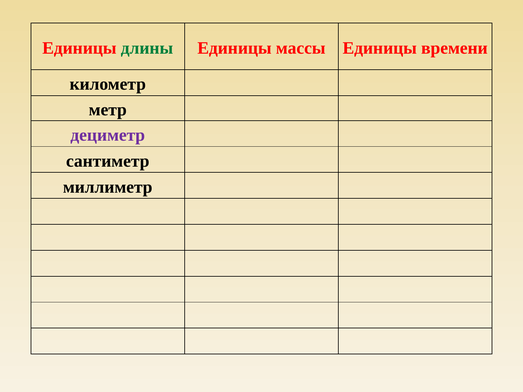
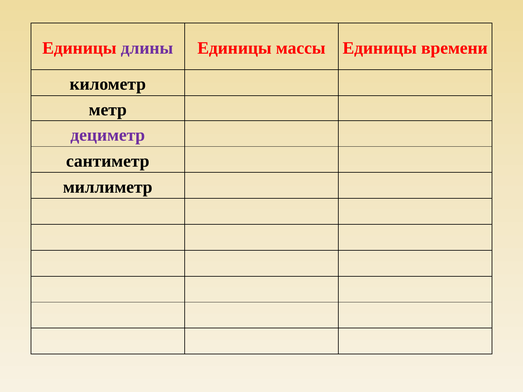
длины colour: green -> purple (147, 48)
